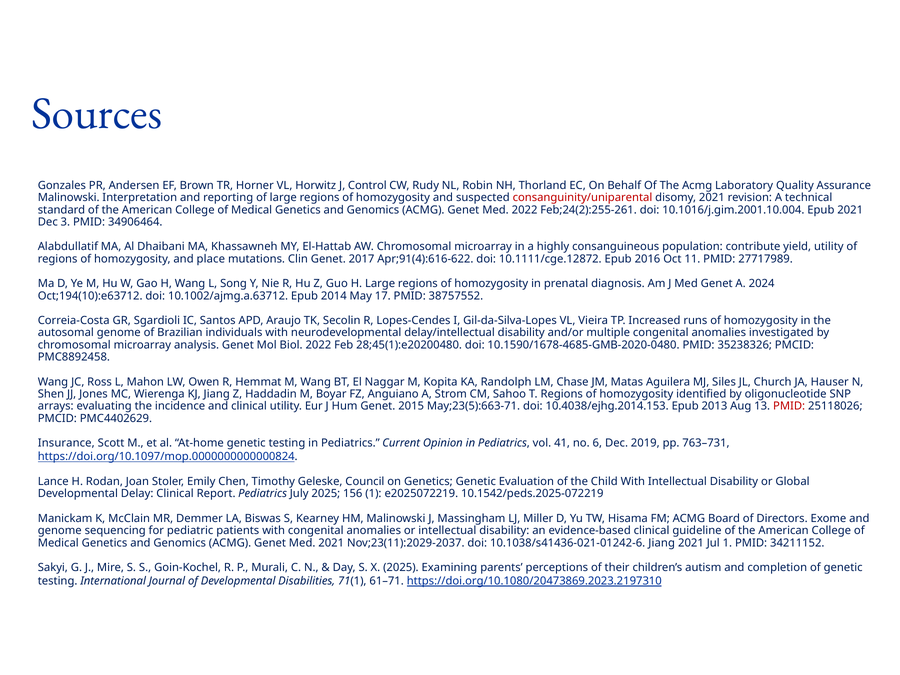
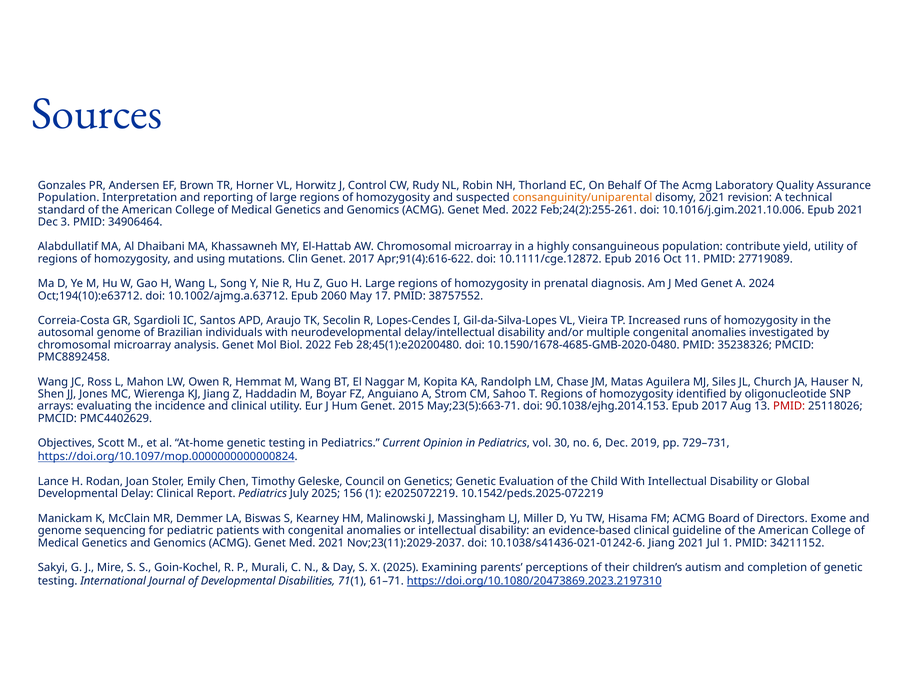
Malinowski: Malinowski -> Population (69, 198)
consanguinity/uniparental colour: red -> orange (582, 198)
10.1016/j.gim.2001.10.004: 10.1016/j.gim.2001.10.004 -> 10.1016/j.gim.2021.10.006 (733, 210)
place: place -> using (211, 259)
27717989: 27717989 -> 27719089 (766, 259)
2014: 2014 -> 2060 (334, 296)
10.4038/ejhg.2014.153: 10.4038/ejhg.2014.153 -> 90.1038/ejhg.2014.153 (607, 406)
Epub 2013: 2013 -> 2017 (714, 406)
Insurance: Insurance -> Objectives (66, 443)
41: 41 -> 30 (562, 443)
763–731: 763–731 -> 729–731 (706, 443)
